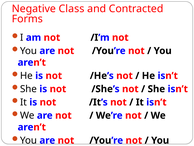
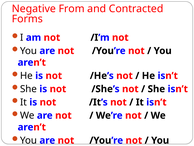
Class: Class -> From (72, 9)
